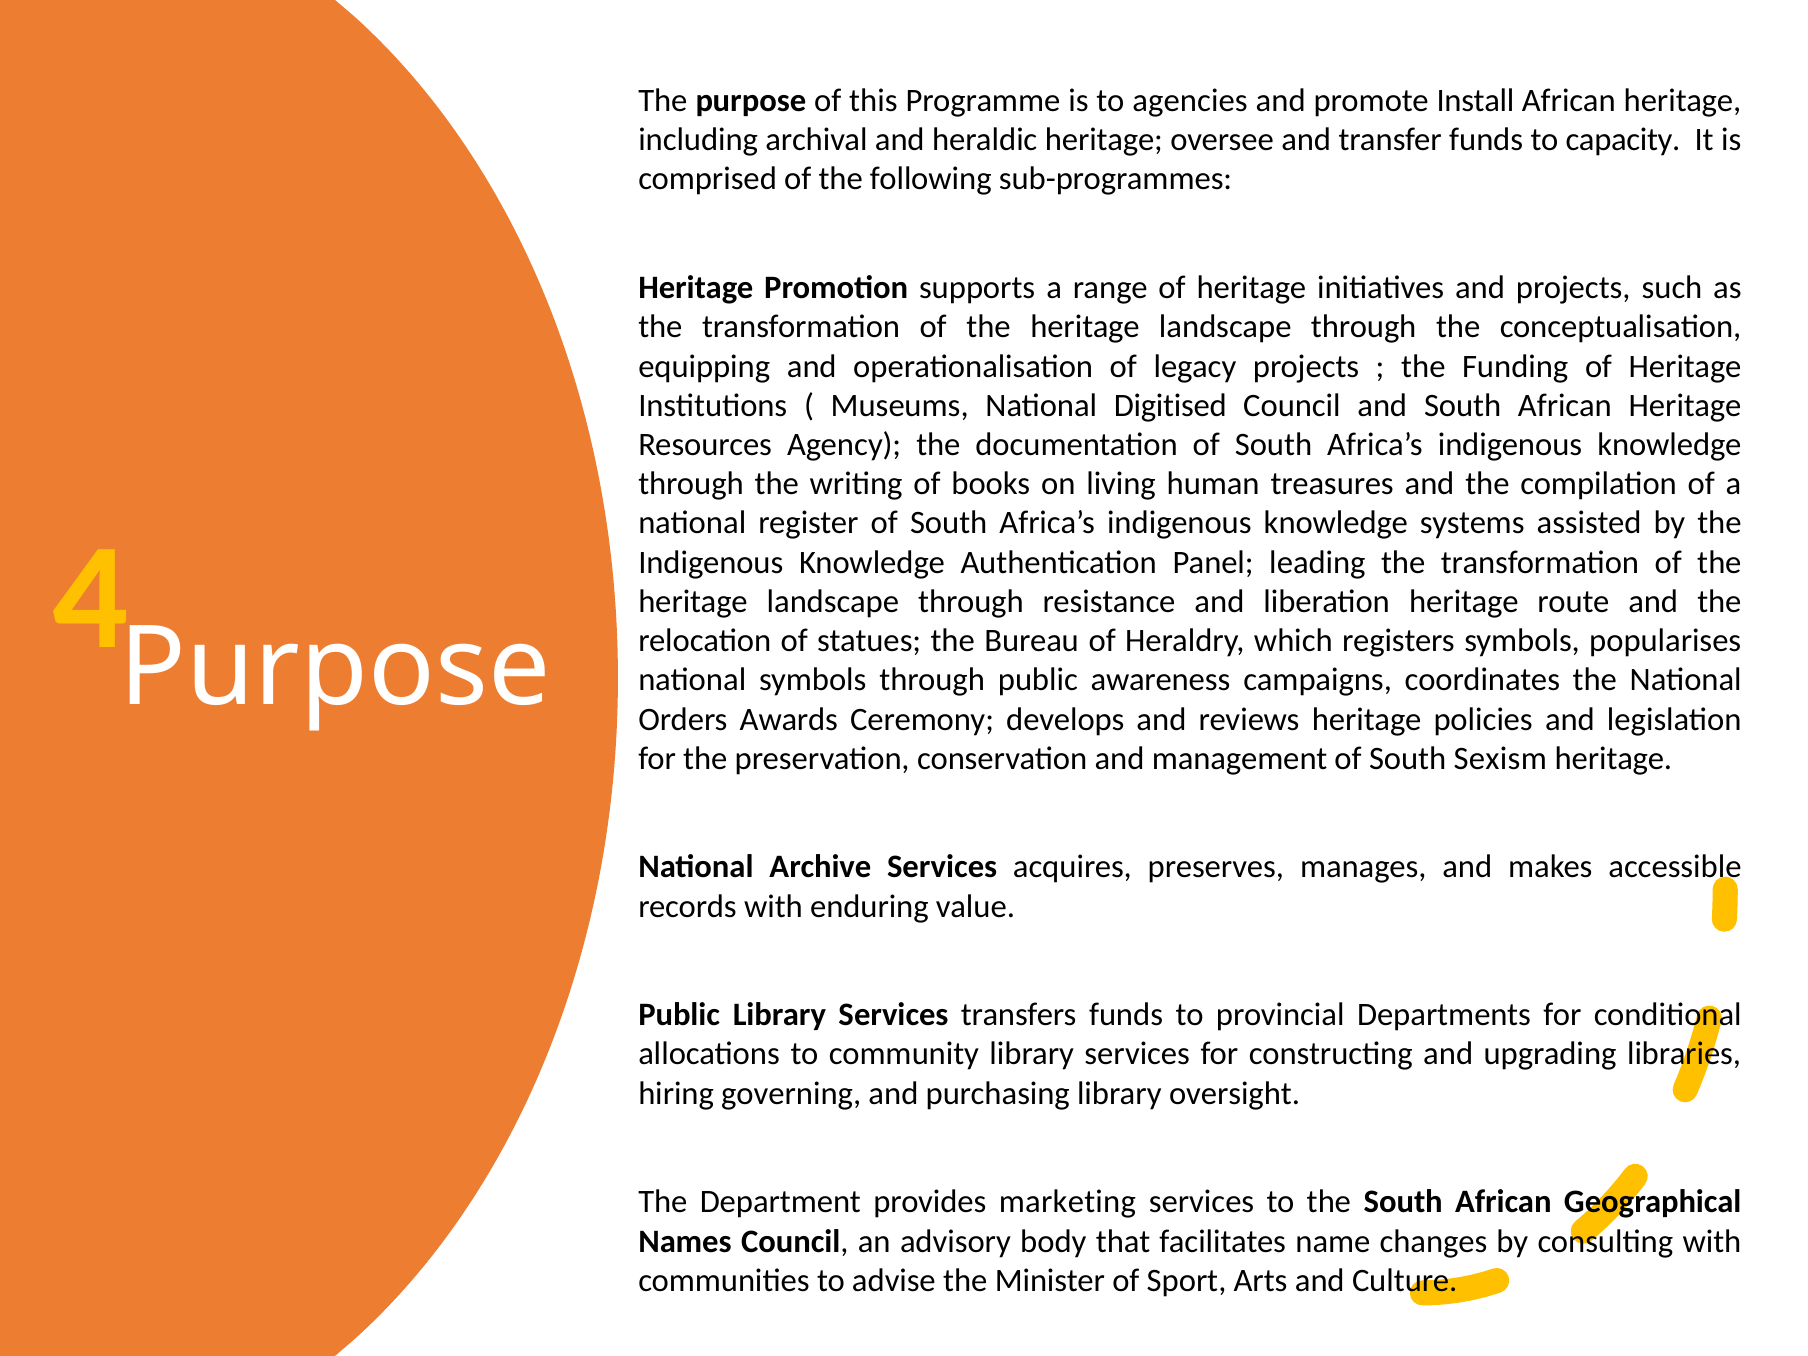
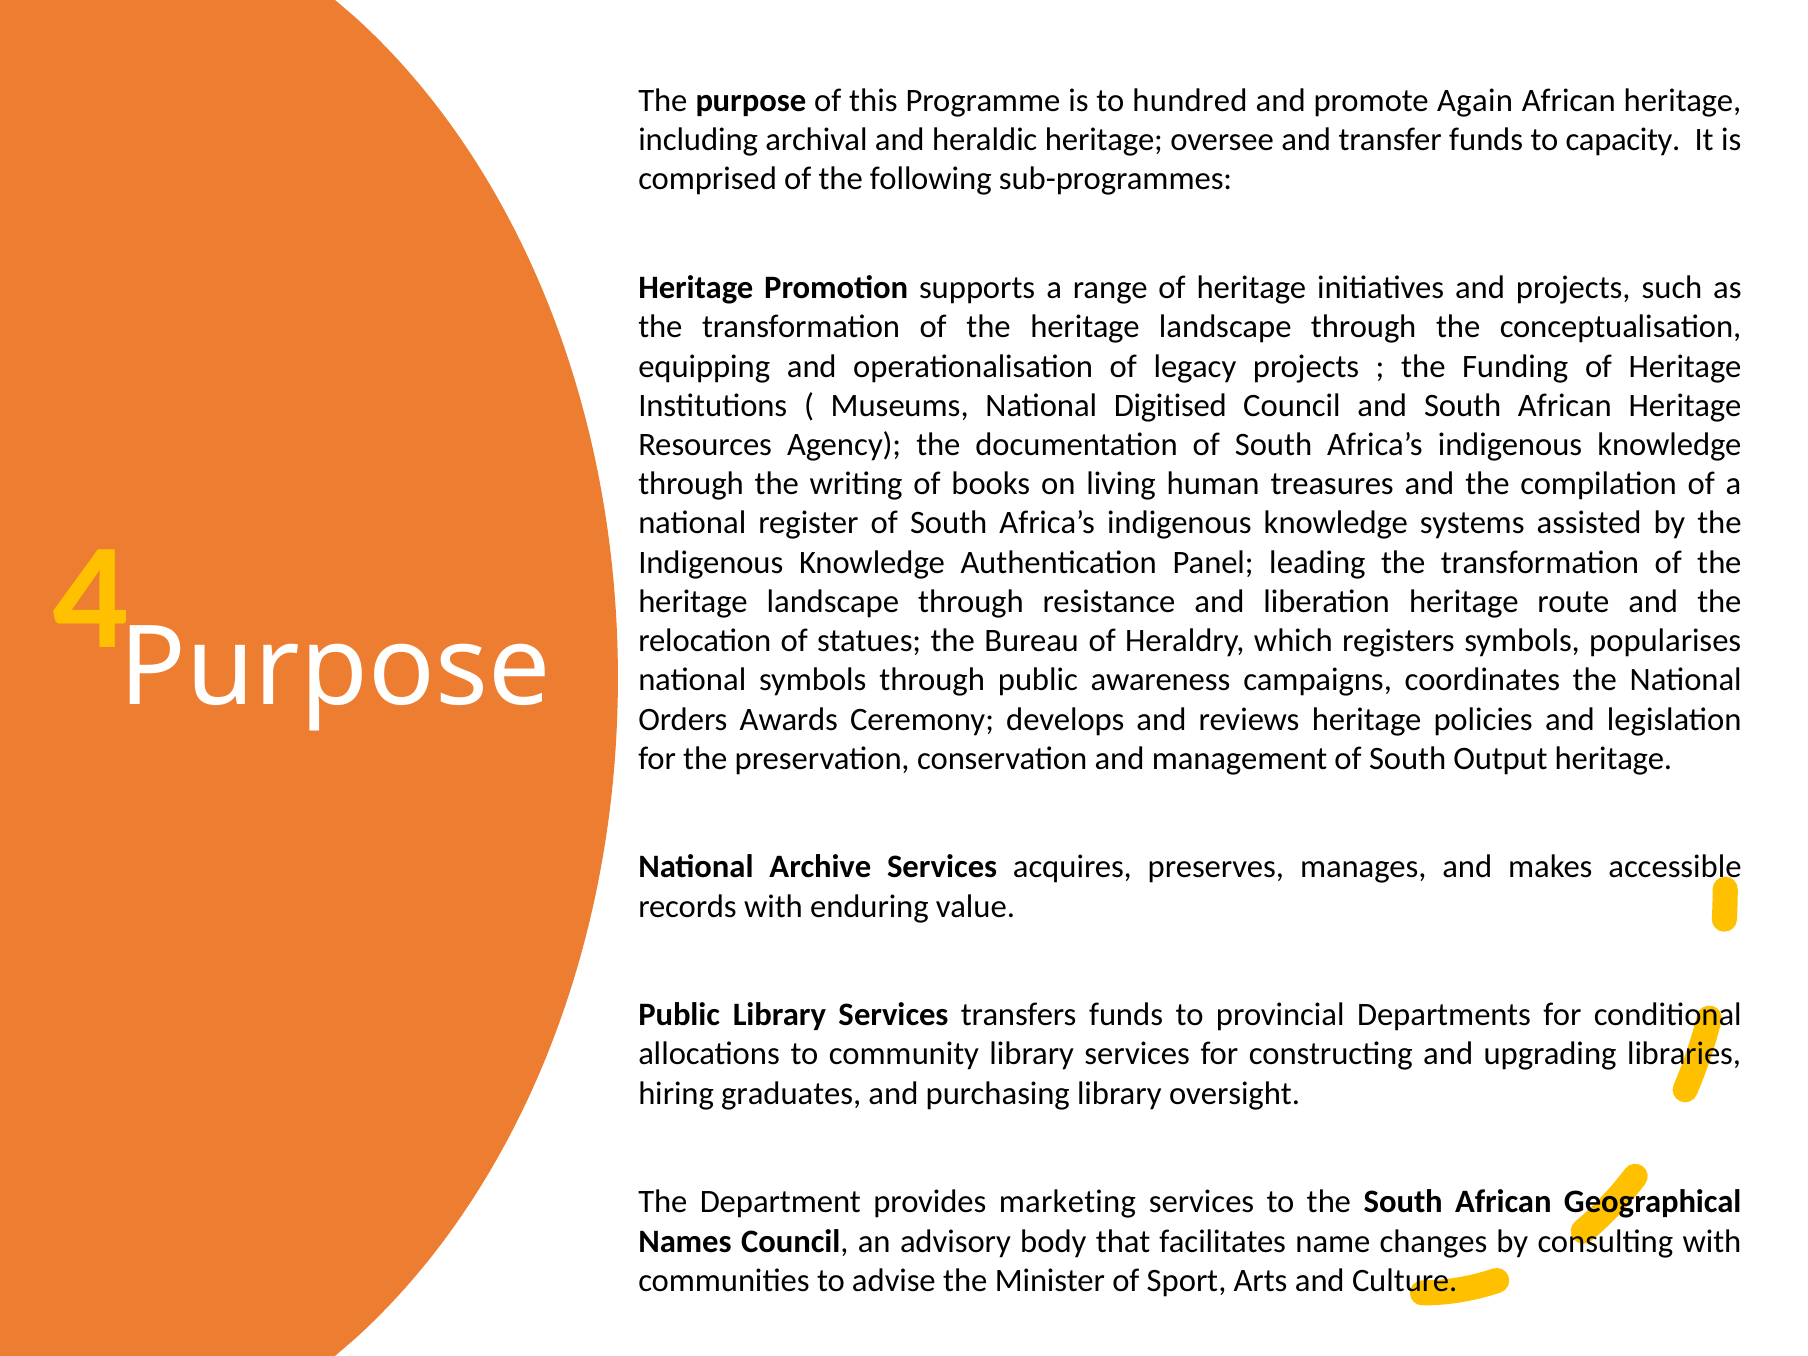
agencies: agencies -> hundred (1190, 101)
Install: Install -> Again (1475, 101)
Sexism: Sexism -> Output (1500, 758)
governing: governing -> graduates (791, 1093)
